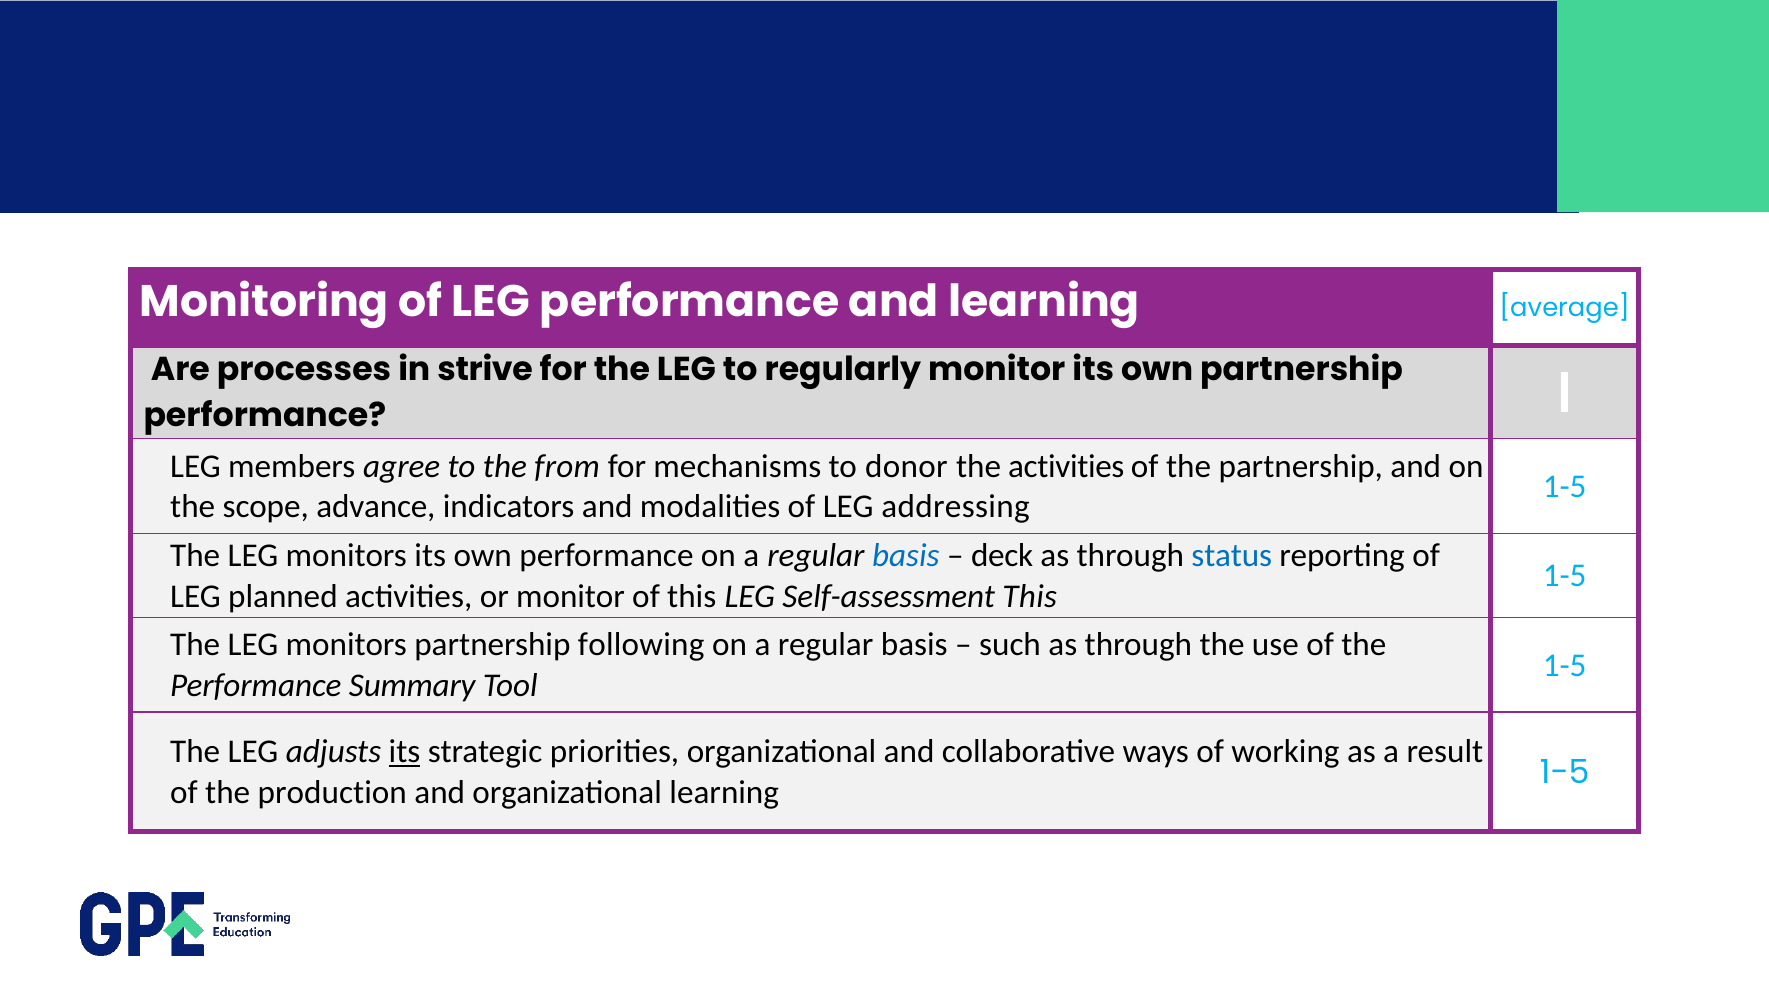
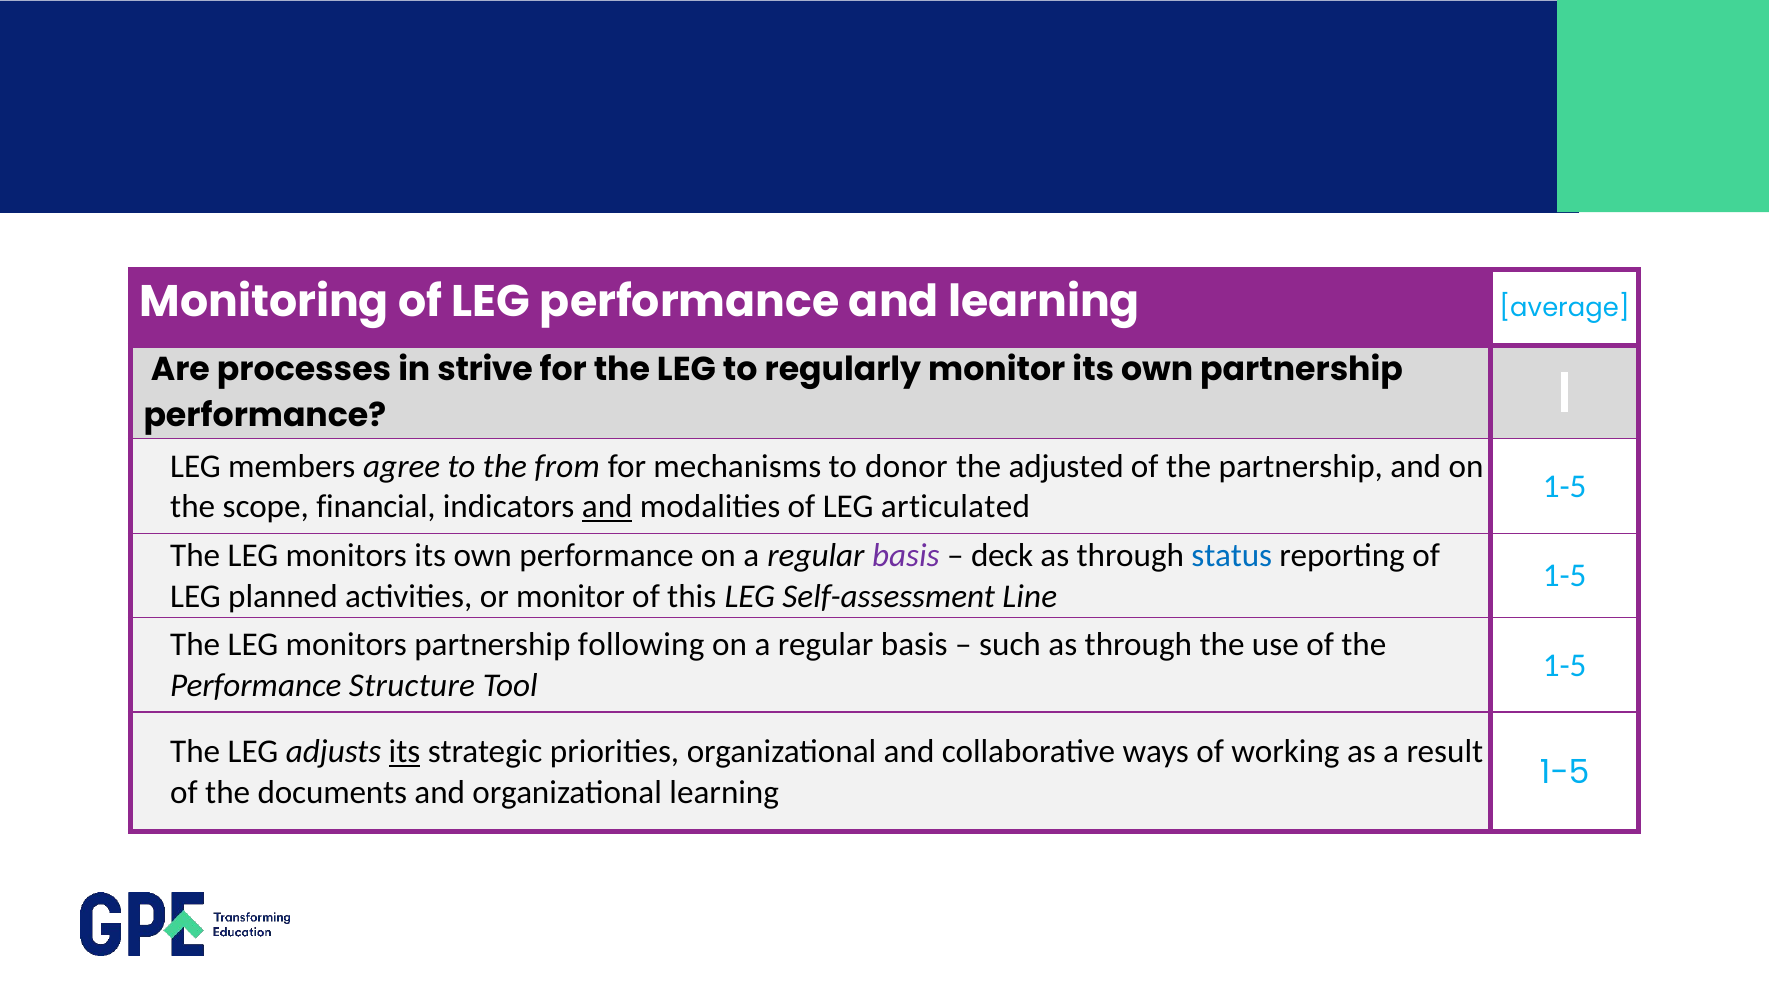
the activities: activities -> adjusted (1066, 466)
advance: advance -> financial (376, 507)
and underline: none -> present (607, 507)
addressing: addressing -> articulated (955, 507)
basis colour: blue -> purple (906, 556)
Self-assessment This: This -> Line (1030, 596)
Summary: Summary -> Structure (412, 686)
production: production -> documents (332, 792)
